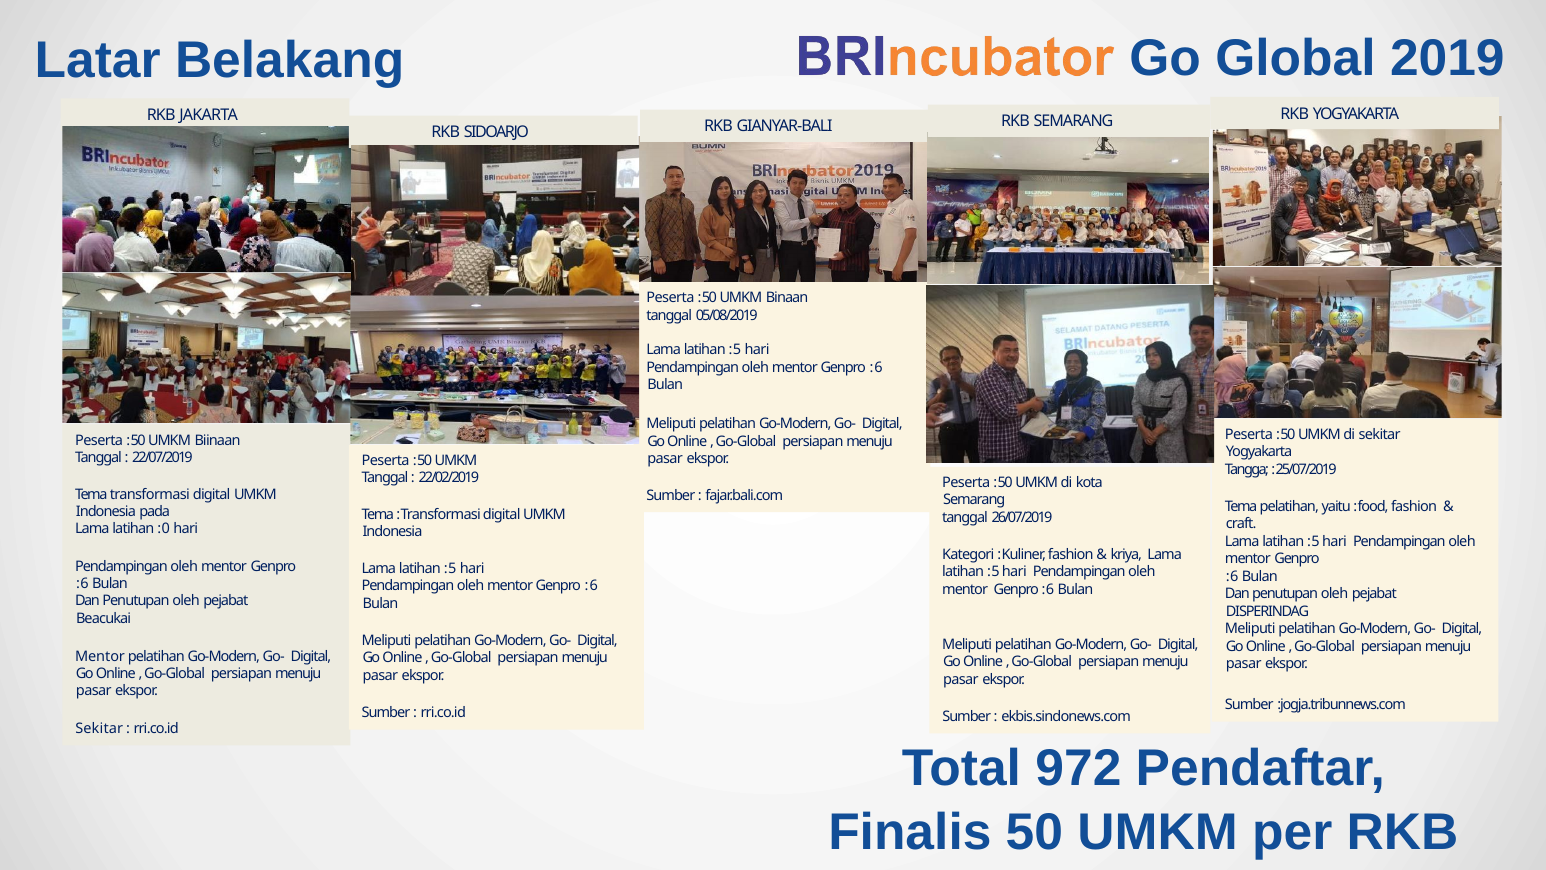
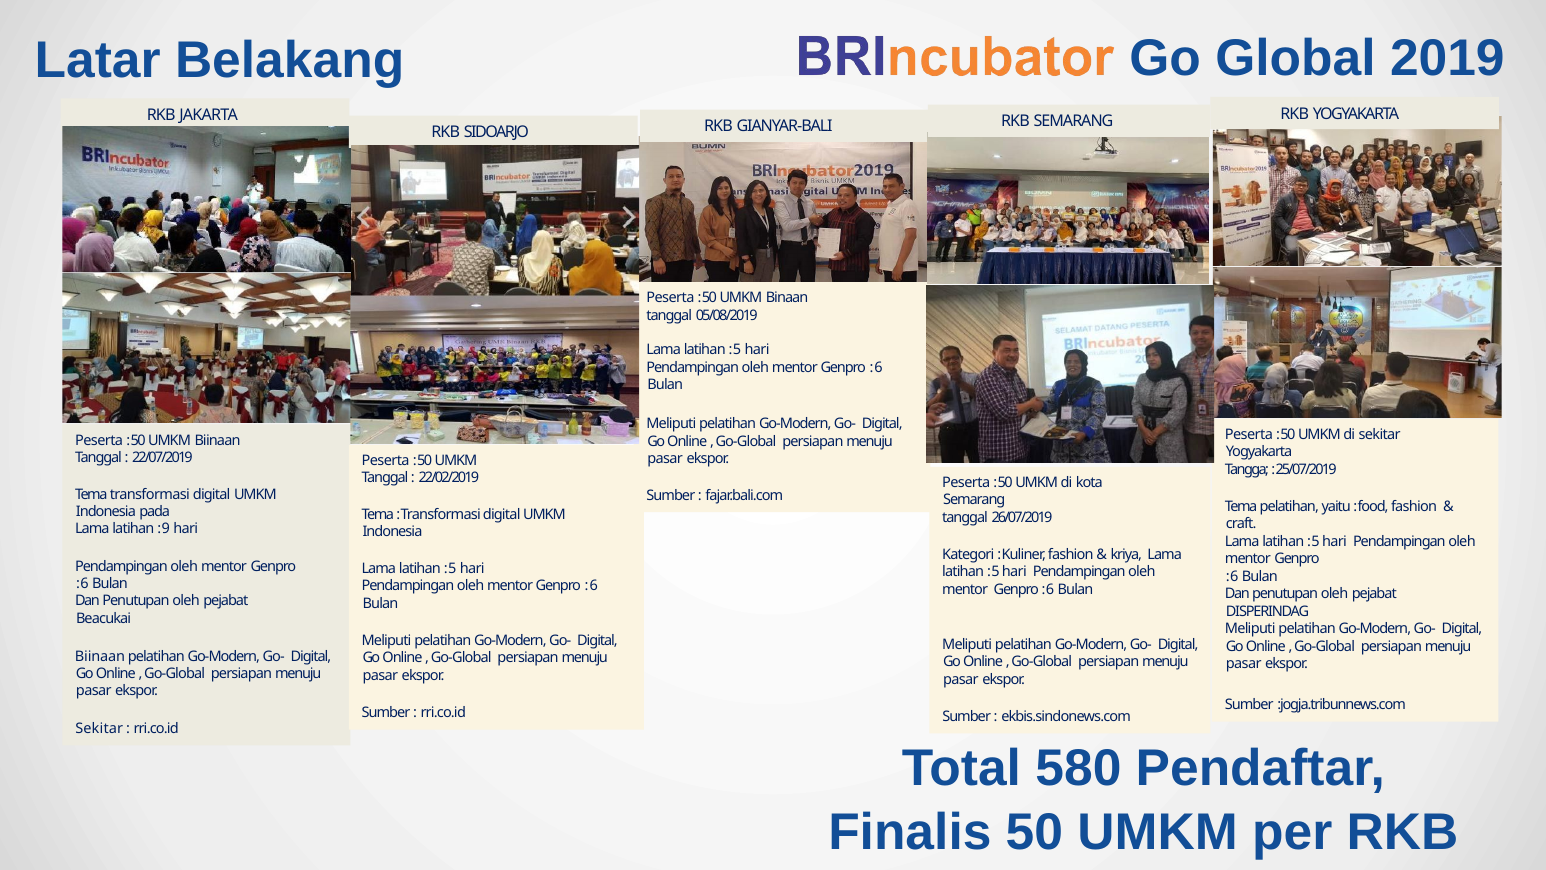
0: 0 -> 9 (166, 529)
Mentor: Mentor -> Biinaan (100, 656)
972: 972 -> 580 (1078, 768)
